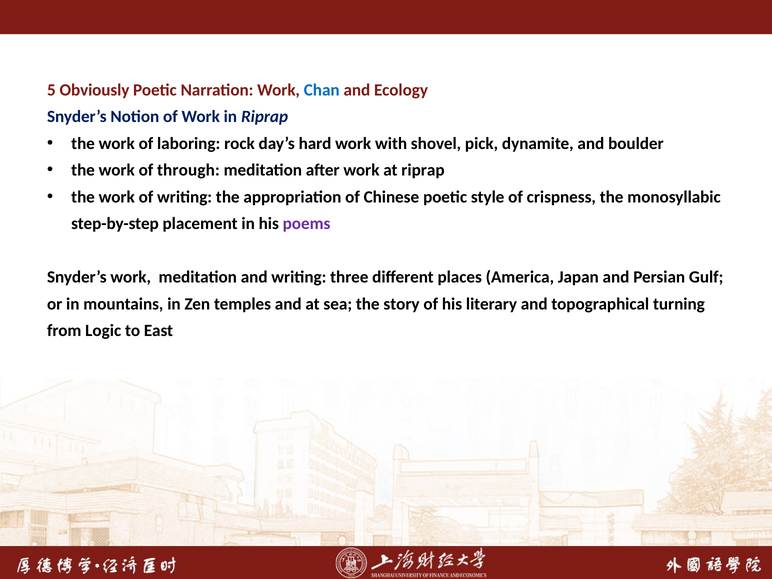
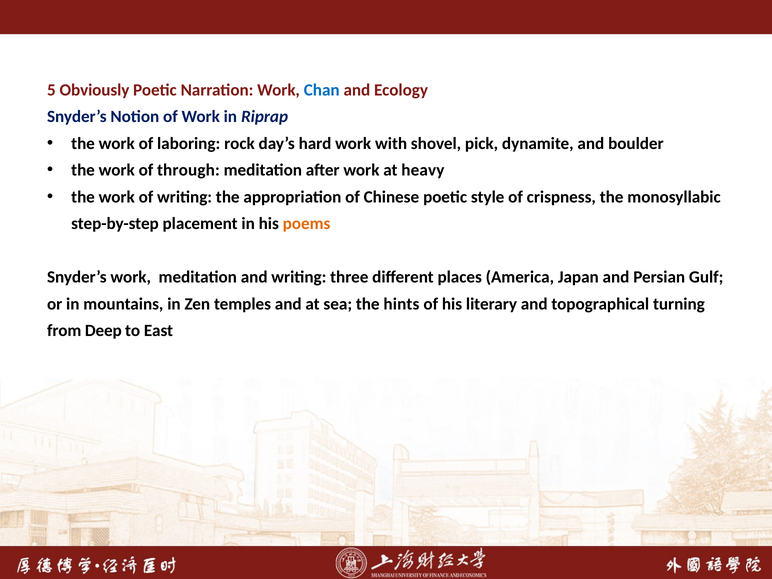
at riprap: riprap -> heavy (423, 170)
poems colour: purple -> orange (307, 224)
story: story -> hints (401, 304)
Logic: Logic -> Deep (103, 331)
